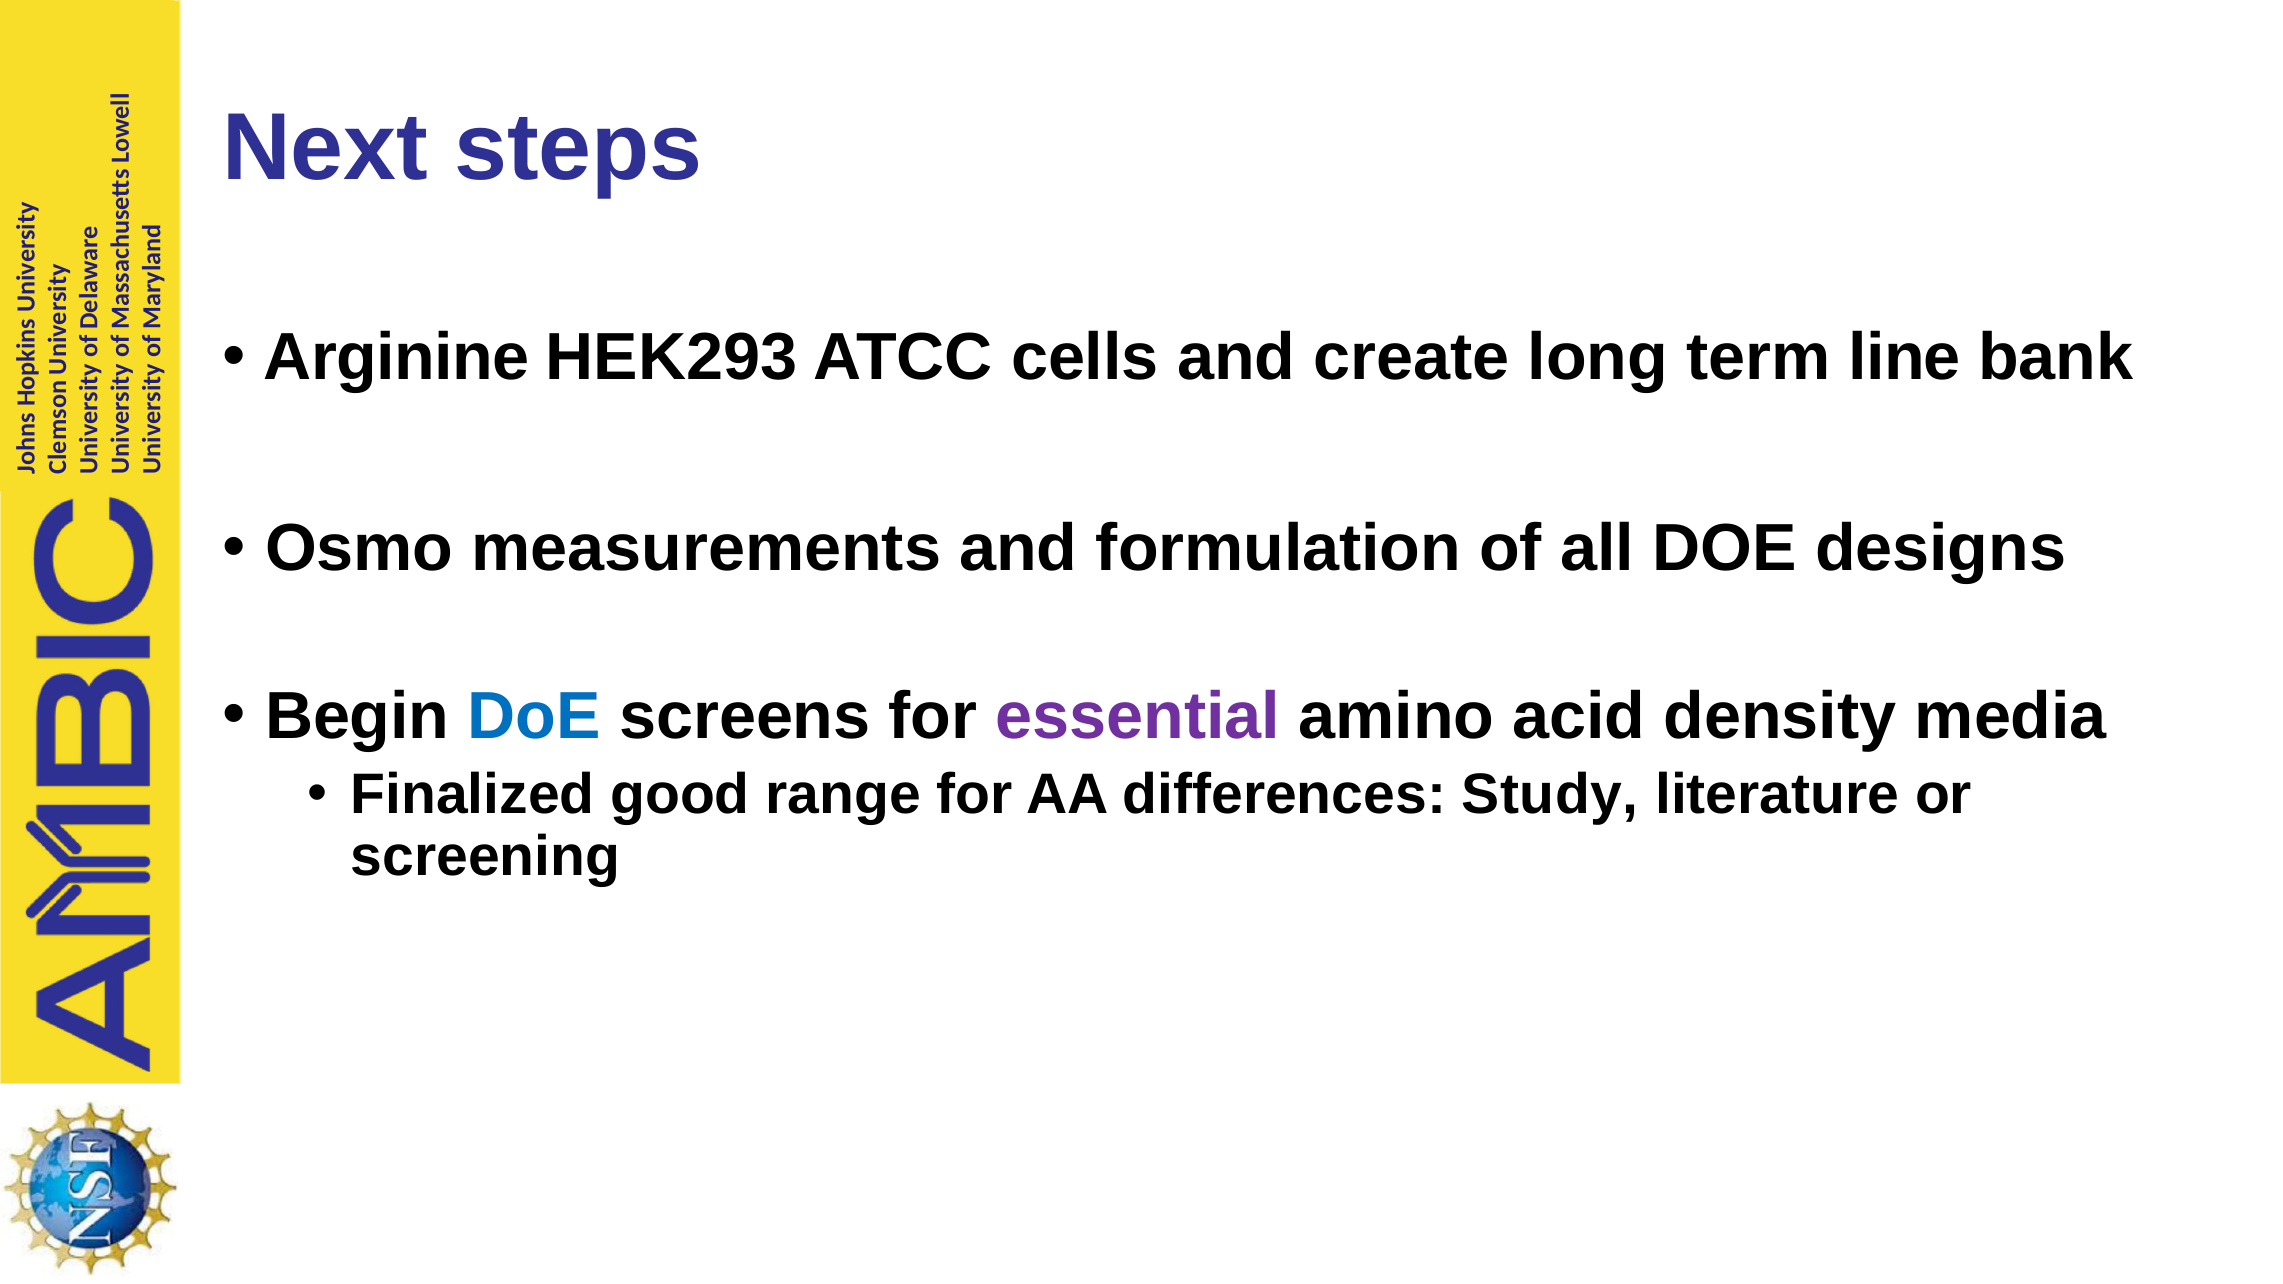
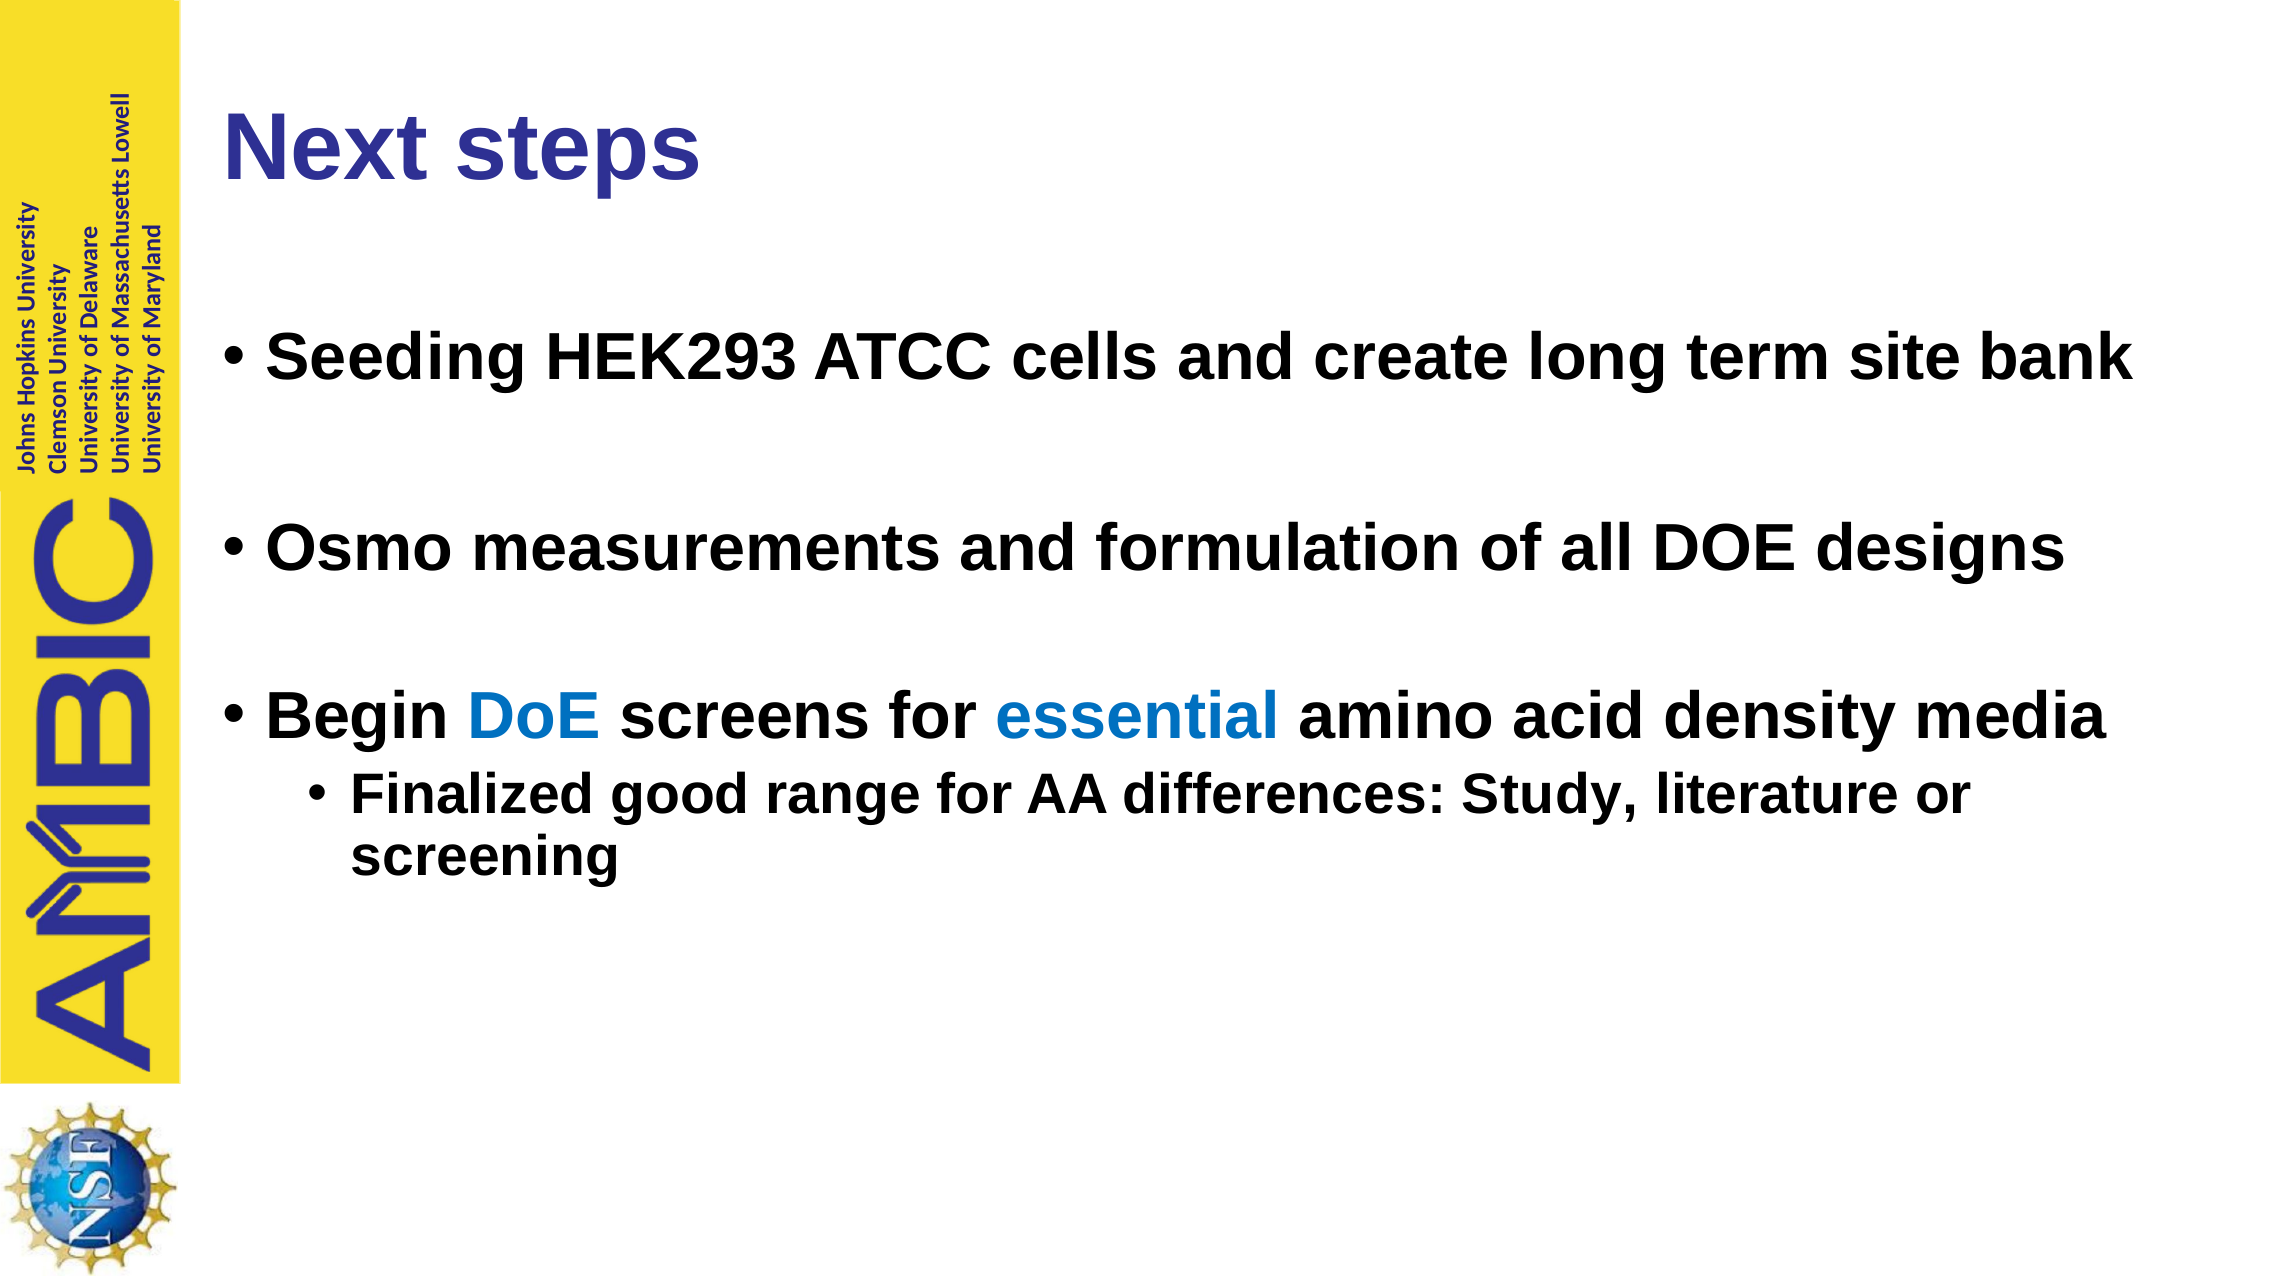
Arginine: Arginine -> Seeding (396, 358)
line: line -> site (1905, 358)
essential colour: purple -> blue (1138, 716)
